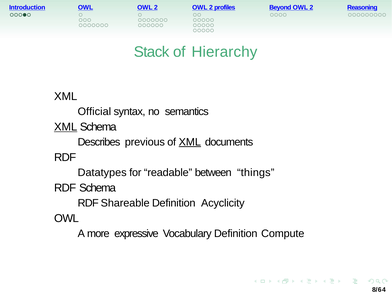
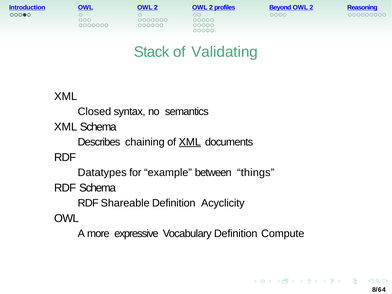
Hierarchy: Hierarchy -> Validating (225, 52)
Official: Official -> Closed (94, 112)
XML underline: present -> none (66, 127)
previous: previous -> chaining (145, 142)
readable: readable -> example (168, 173)
